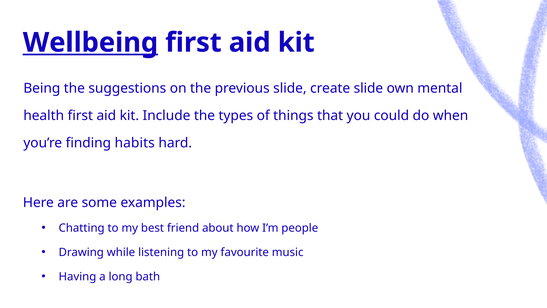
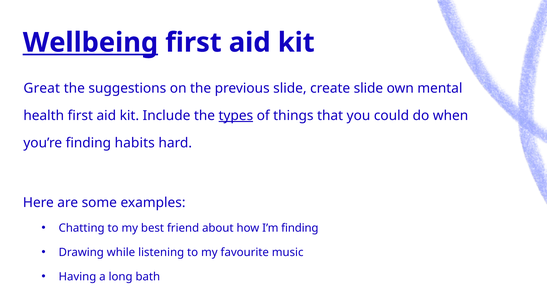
Being: Being -> Great (42, 88)
types underline: none -> present (236, 115)
I’m people: people -> finding (300, 228)
